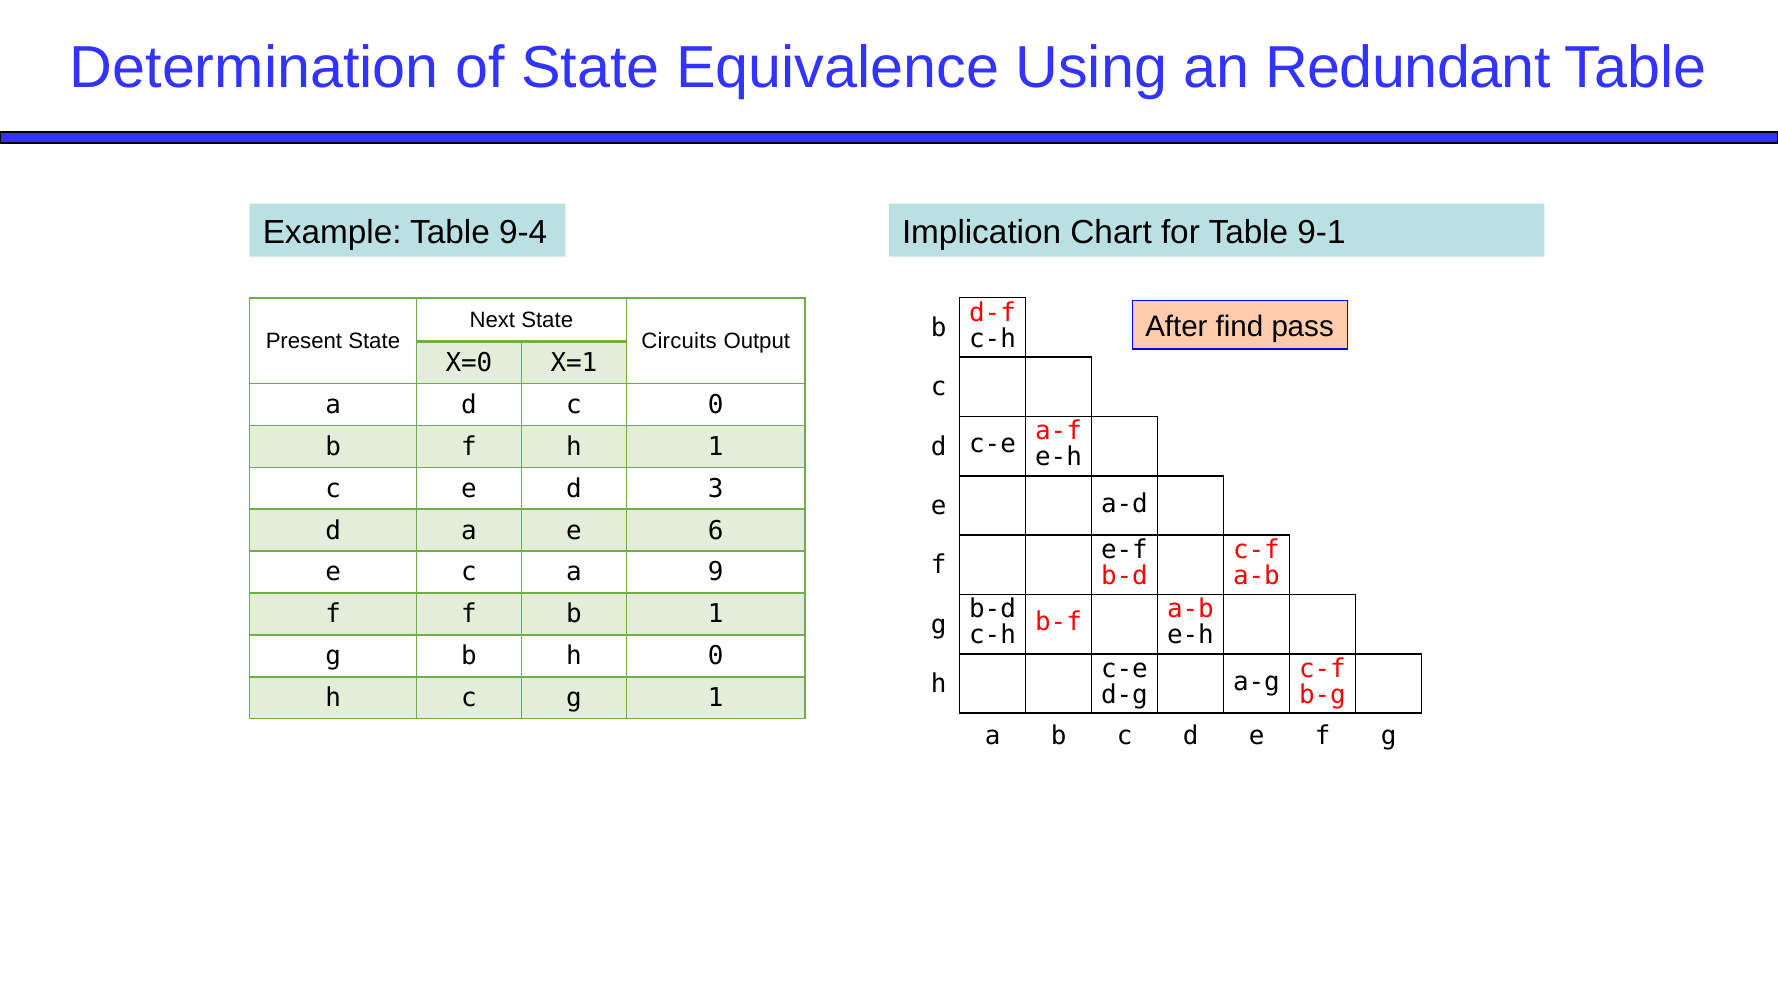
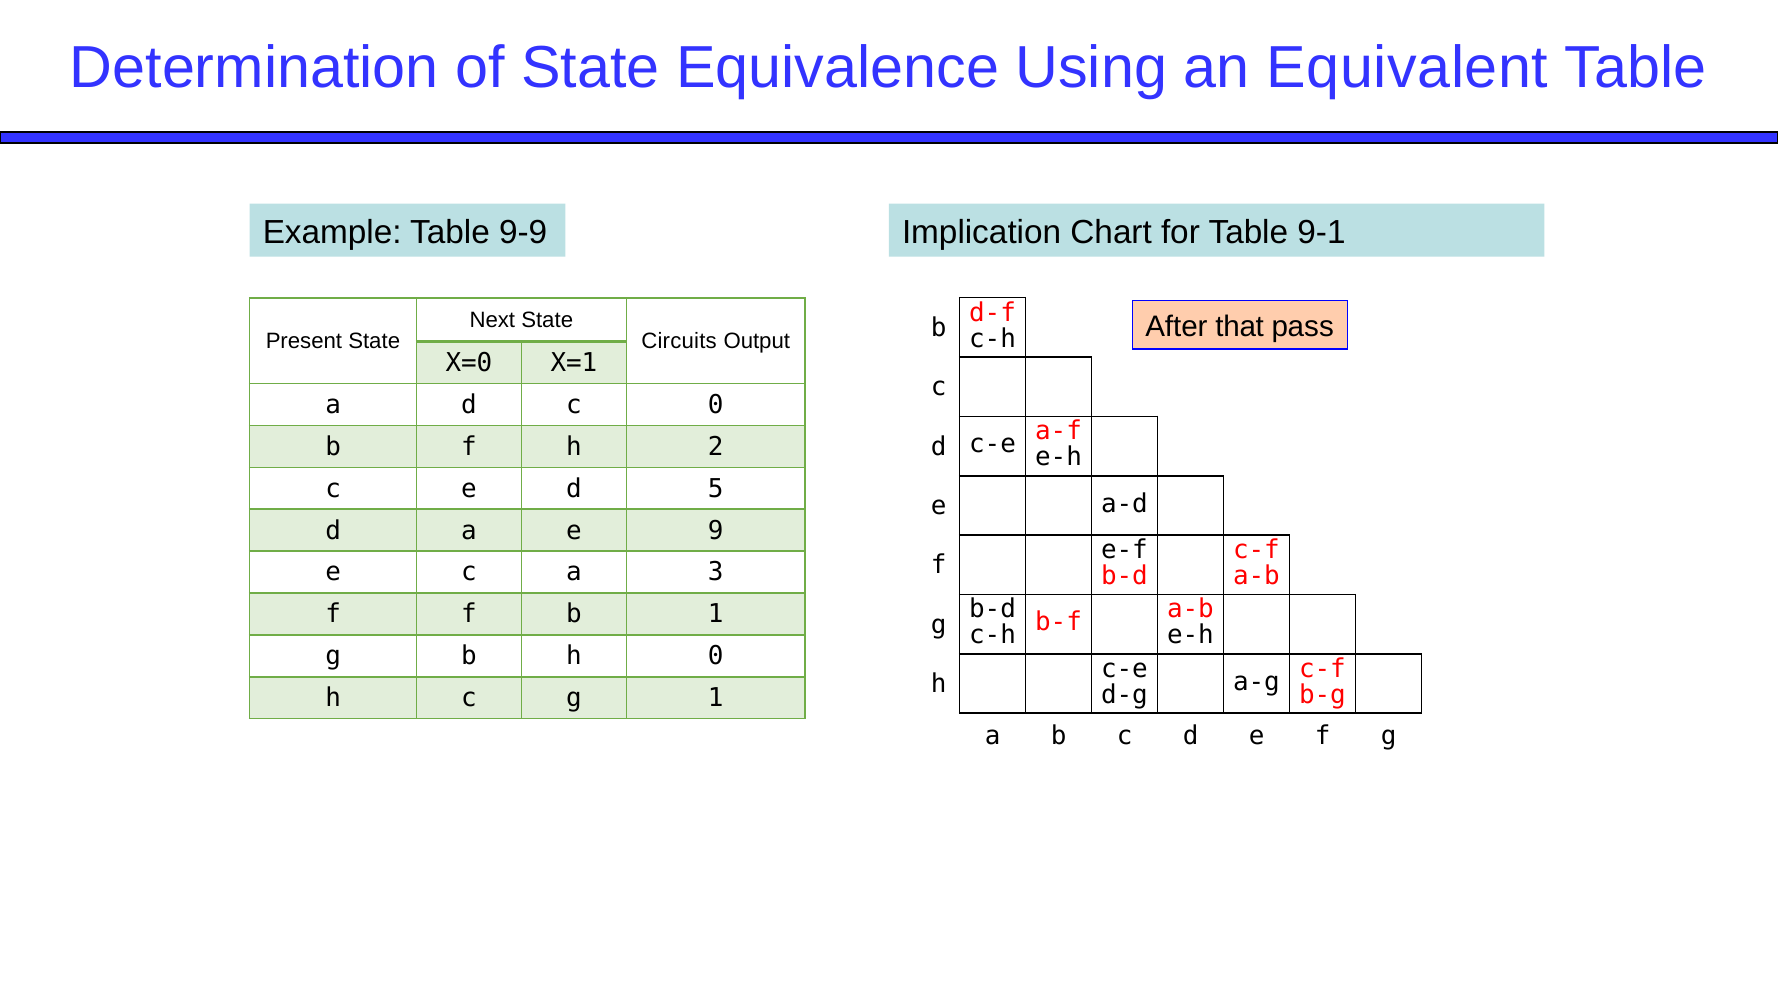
Redundant: Redundant -> Equivalent (1407, 68)
9-4: 9-4 -> 9-9 (523, 233)
find: find -> that (1240, 327)
h 1: 1 -> 2 (716, 447)
3: 3 -> 5 (716, 489)
6: 6 -> 9 (716, 531)
9: 9 -> 3 (716, 573)
